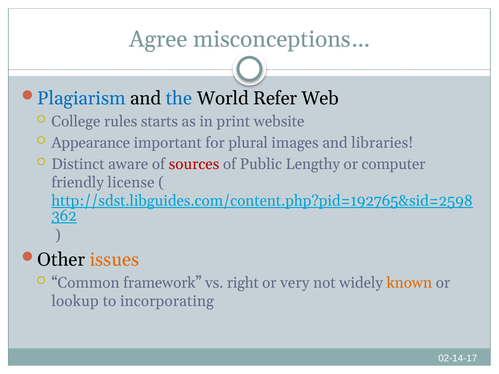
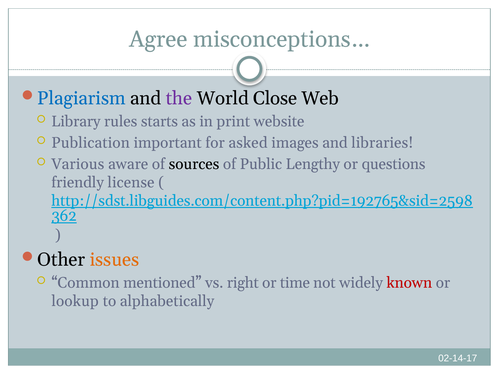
the colour: blue -> purple (179, 98)
Refer: Refer -> Close (275, 98)
College: College -> Library (76, 122)
Appearance: Appearance -> Publication (91, 143)
plural: plural -> asked (248, 143)
Distinct: Distinct -> Various (78, 164)
sources colour: red -> black (194, 164)
computer: computer -> questions (394, 164)
framework: framework -> mentioned (162, 283)
very: very -> time (295, 283)
known colour: orange -> red (409, 283)
incorporating: incorporating -> alphabetically (167, 301)
